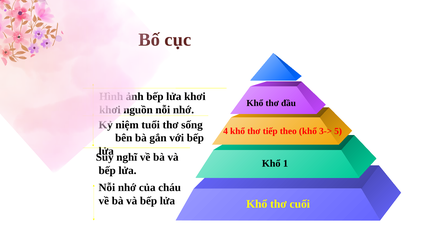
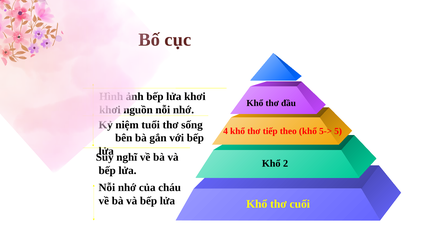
3->: 3-> -> 5-> (326, 131)
1: 1 -> 2 (286, 164)
